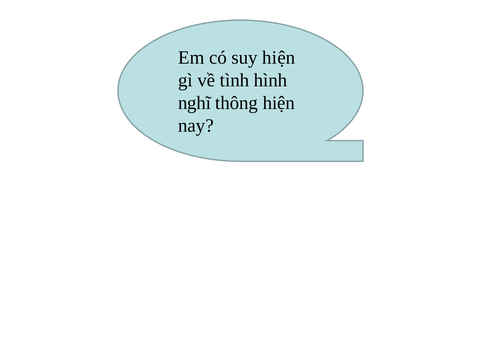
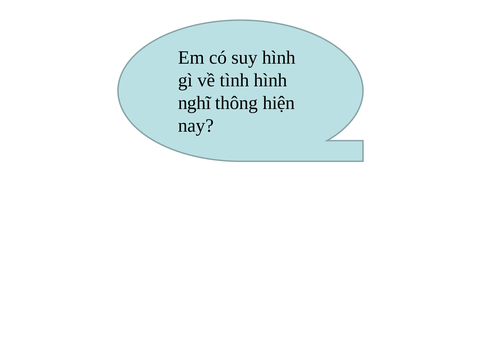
suy hiện: hiện -> hình (279, 58)
